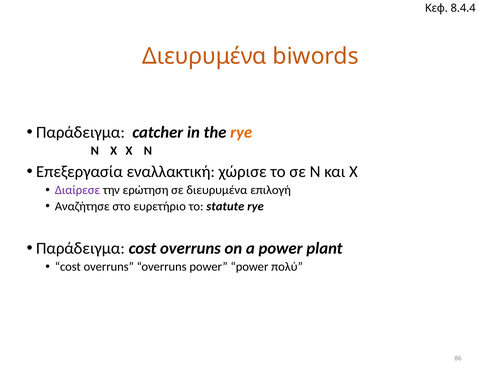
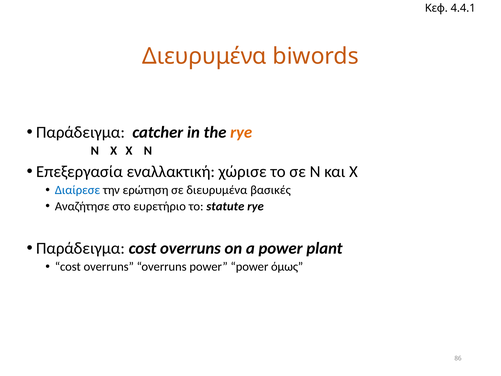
8.4.4: 8.4.4 -> 4.4.1 (463, 8)
Διαίρεσε colour: purple -> blue (78, 190)
επιλογή: επιλογή -> βασικές (271, 190)
πολύ: πολύ -> όμως (287, 267)
